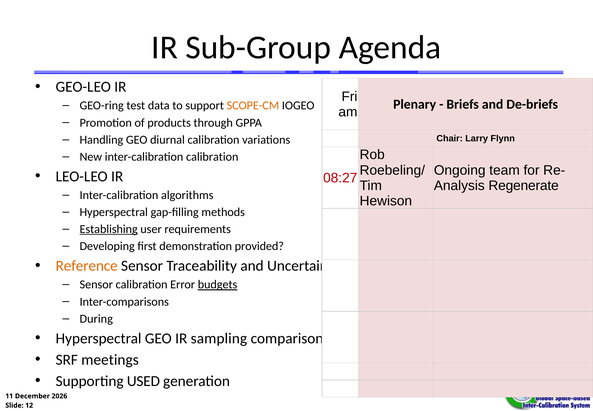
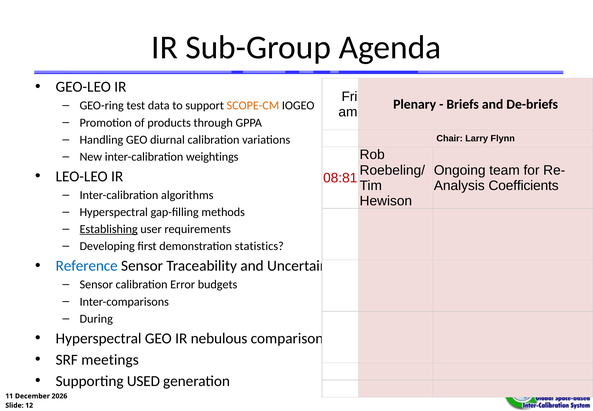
inter-calibration calibration: calibration -> weightings (212, 157)
08:27: 08:27 -> 08:81 (340, 178)
Regenerate: Regenerate -> Coefficients (524, 185)
provided: provided -> statistics (259, 246)
Reference colour: orange -> blue (87, 266)
budgets underline: present -> none (218, 284)
sampling: sampling -> nebulous (219, 338)
